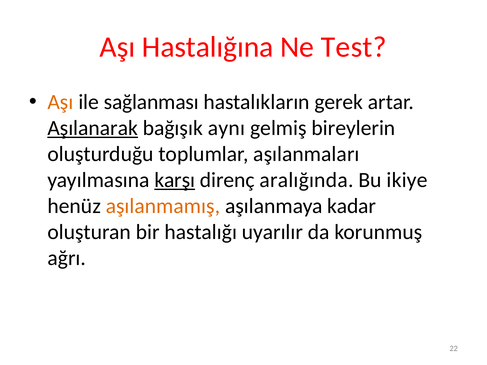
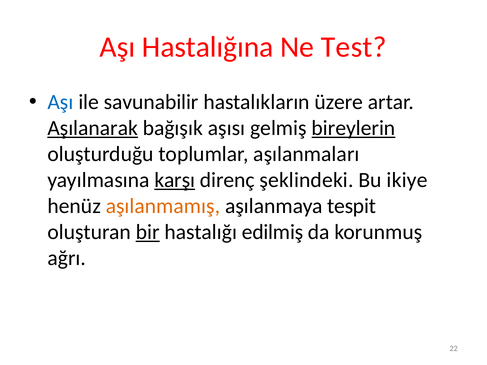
Aşı colour: orange -> blue (60, 102)
sağlanması: sağlanması -> savunabilir (151, 102)
gerek: gerek -> üzere (339, 102)
aynı: aynı -> aşısı (227, 128)
bireylerin underline: none -> present (353, 128)
aralığında: aralığında -> şeklindeki (307, 180)
kadar: kadar -> tespit (352, 206)
bir underline: none -> present (148, 232)
uyarılır: uyarılır -> edilmiş (273, 232)
